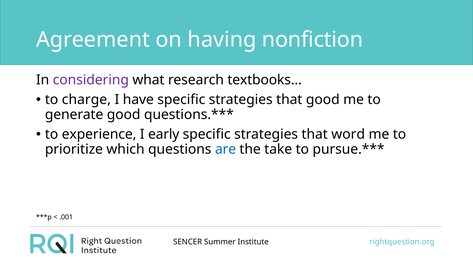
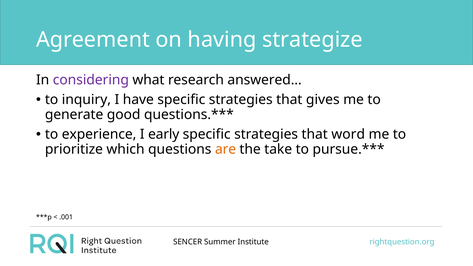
nonfiction: nonfiction -> strategize (312, 40)
textbooks…: textbooks… -> answered… (265, 80)
charge: charge -> inquiry (86, 100)
that good: good -> gives (323, 100)
are colour: blue -> orange (226, 149)
